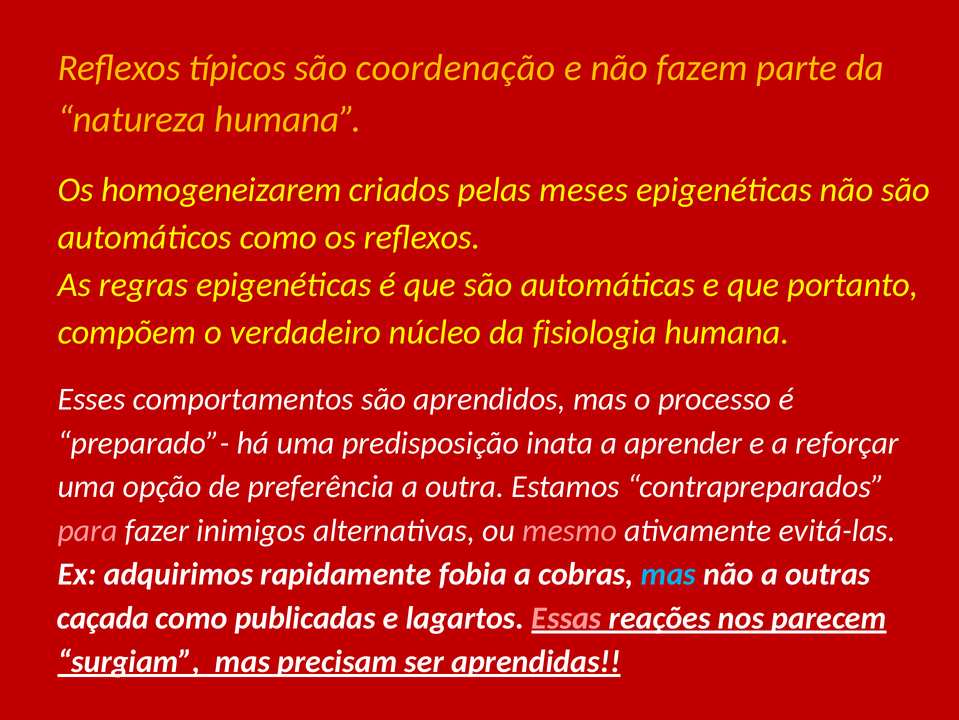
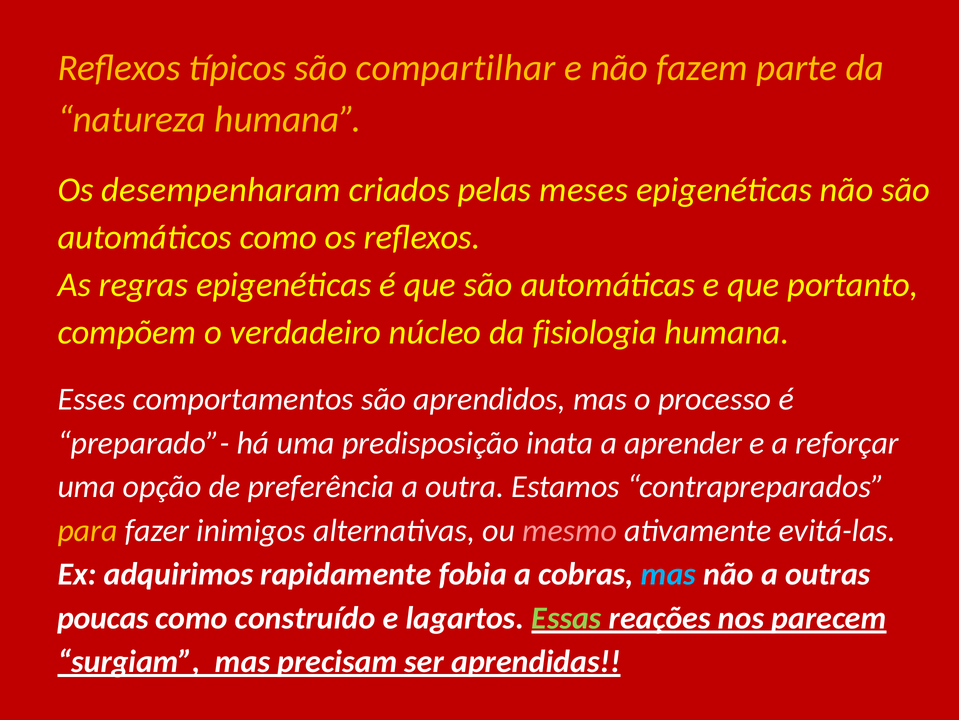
coordenação: coordenação -> compartilhar (456, 68)
homogeneizarem: homogeneizarem -> desempenharam (221, 190)
para colour: pink -> yellow (88, 530)
caçada: caçada -> poucas (103, 617)
publicadas: publicadas -> construído (305, 617)
Essas colour: pink -> light green (567, 617)
